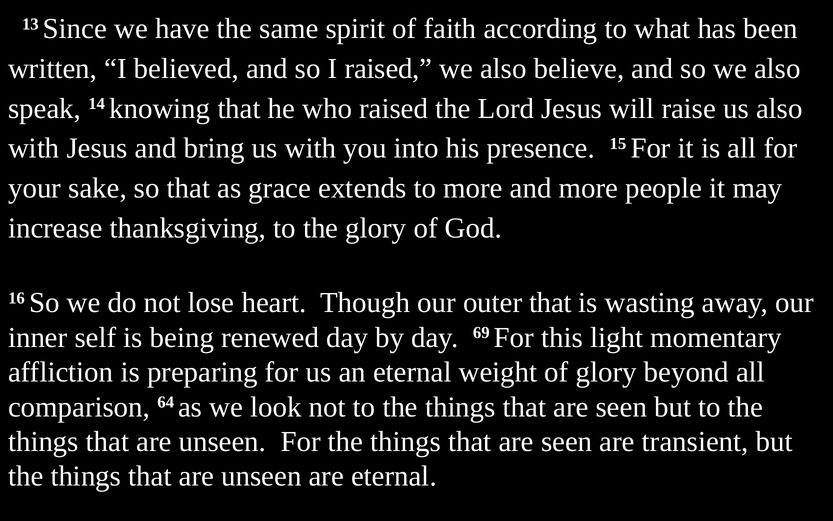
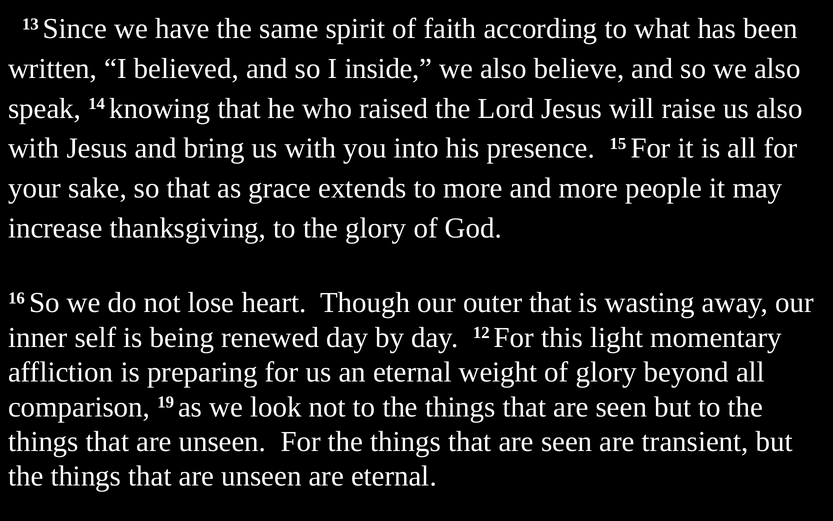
I raised: raised -> inside (388, 69)
69: 69 -> 12 (481, 333)
64: 64 -> 19 (166, 402)
